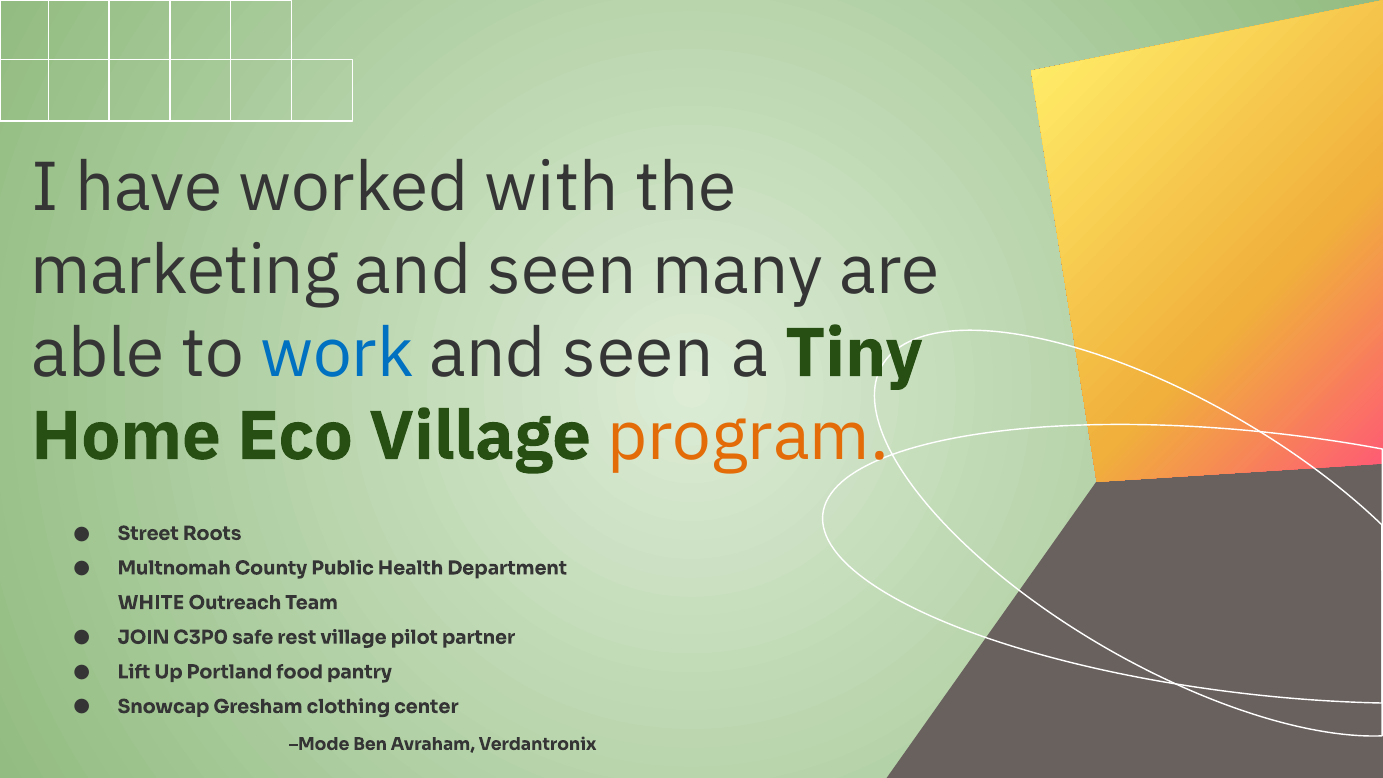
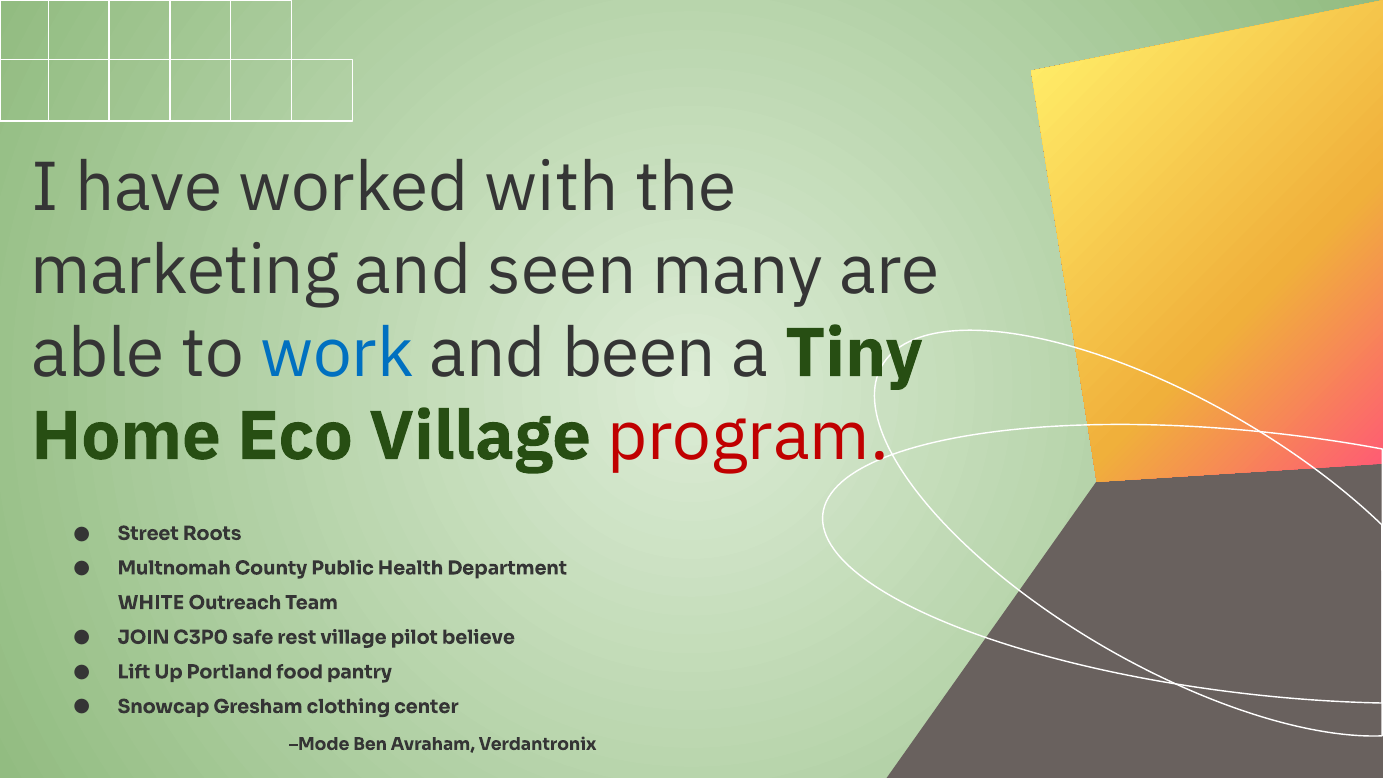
seen: seen -> been (639, 353)
program colour: orange -> red (748, 436)
partner: partner -> believe (478, 637)
